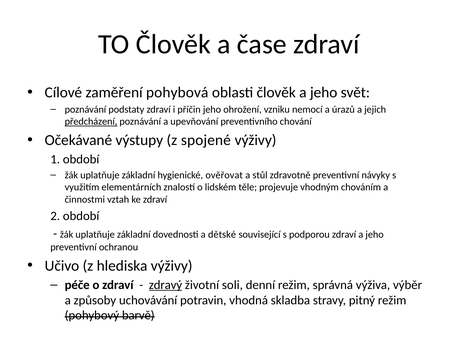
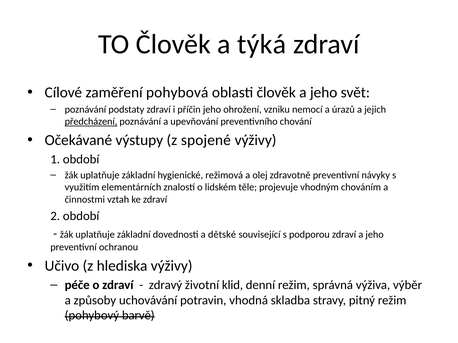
čase: čase -> týká (262, 44)
ověřovat: ověřovat -> režimová (224, 175)
stůl: stůl -> olej (260, 175)
zdravý underline: present -> none (166, 285)
soli: soli -> klid (232, 285)
